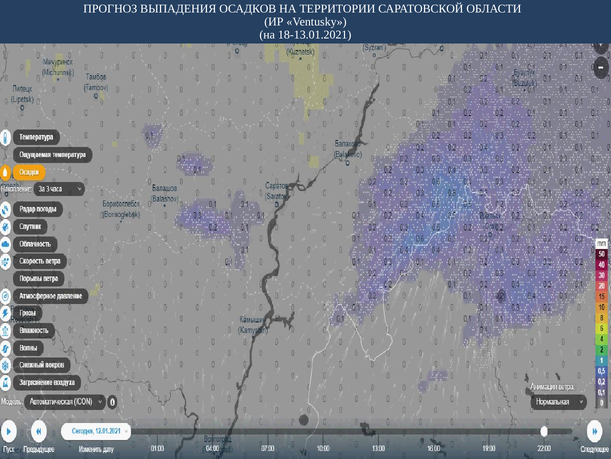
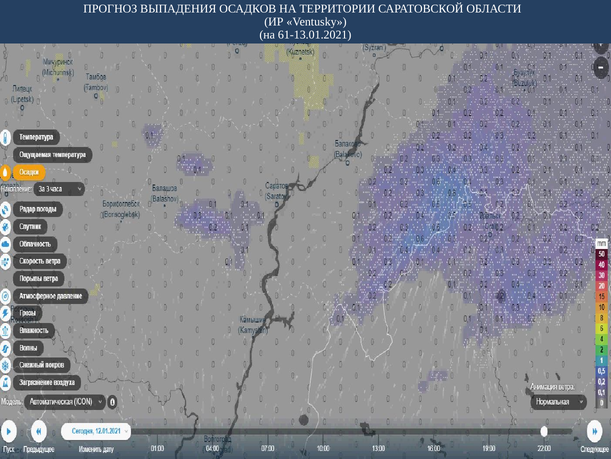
18-13.01.2021: 18-13.01.2021 -> 61-13.01.2021 (315, 35)
